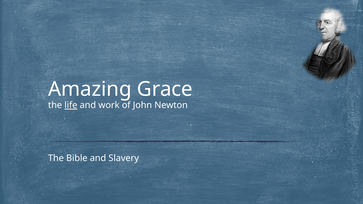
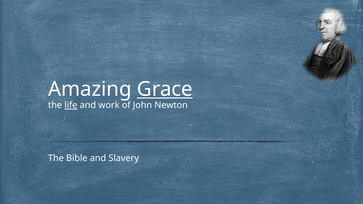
Grace underline: none -> present (165, 89)
